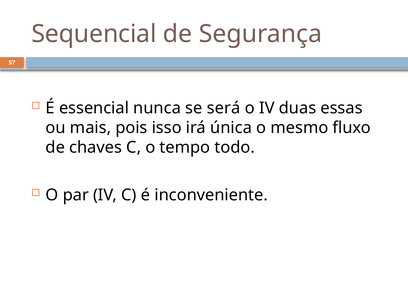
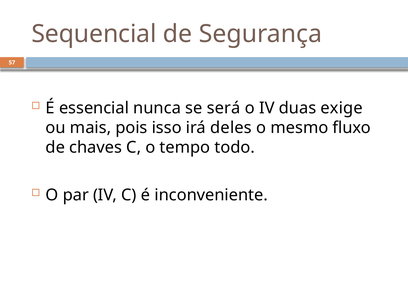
essas: essas -> exige (342, 108)
única: única -> deles (231, 128)
